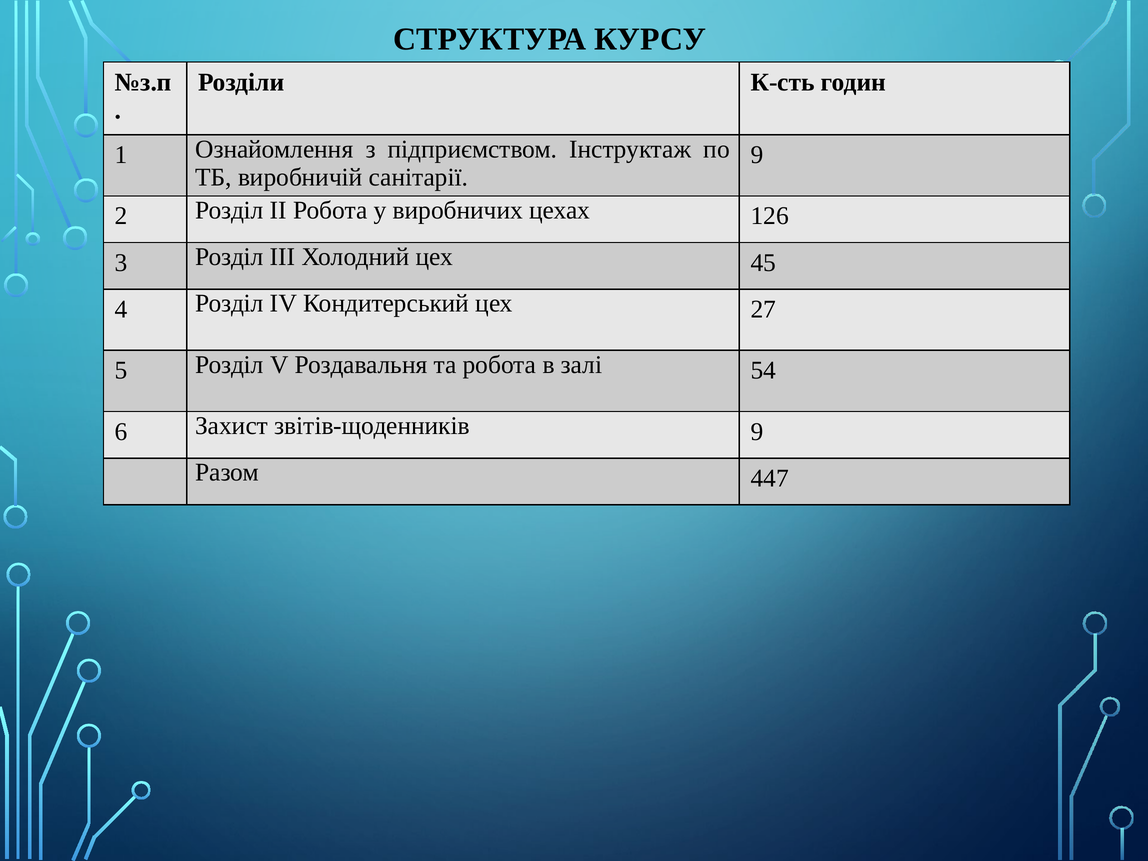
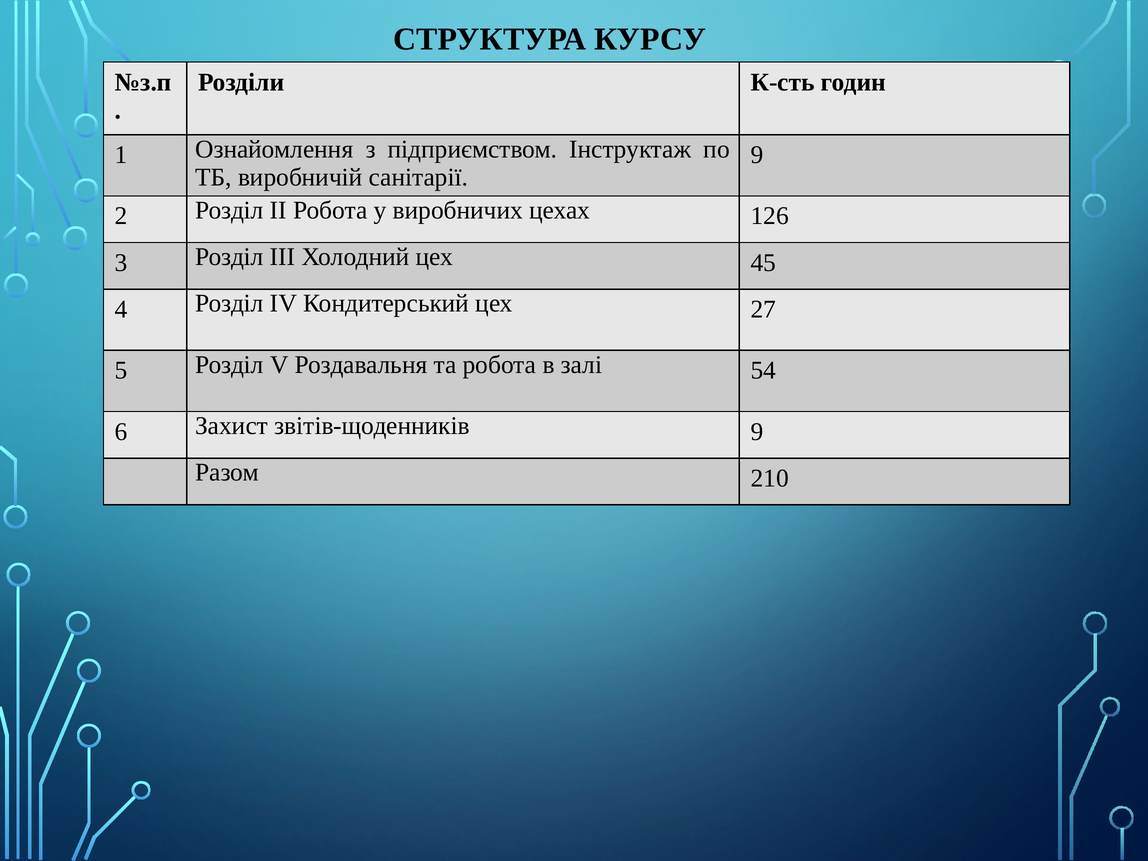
447: 447 -> 210 (770, 478)
